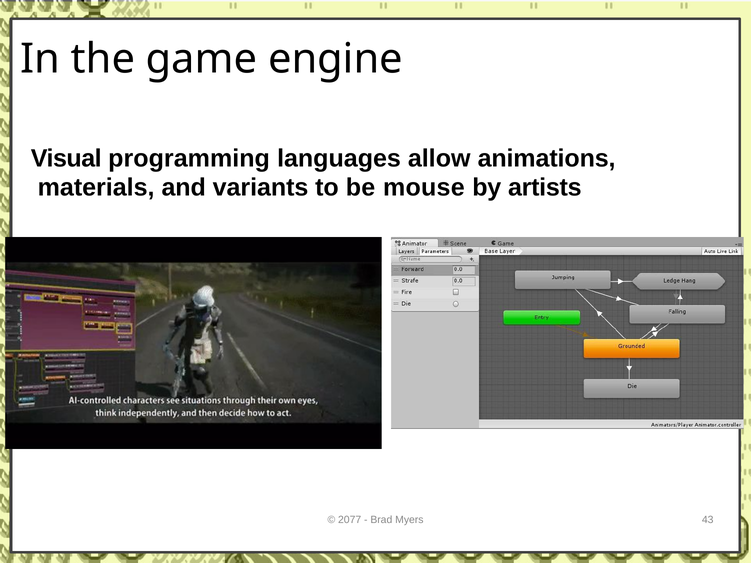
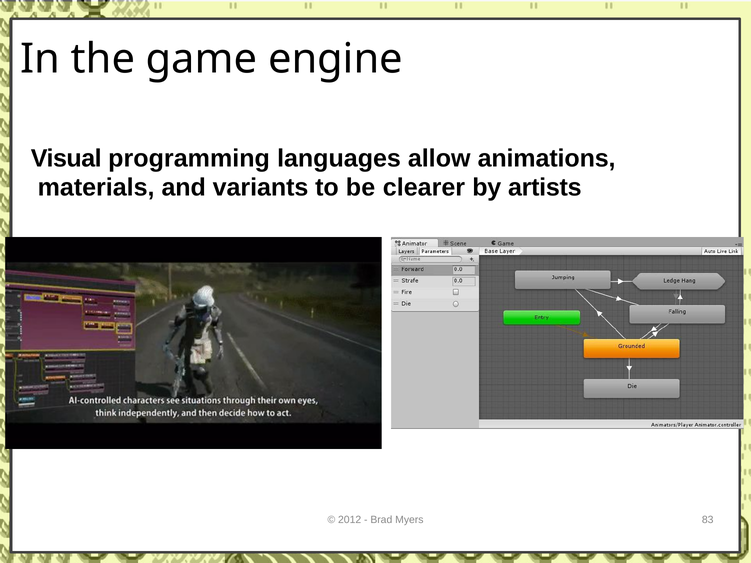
mouse: mouse -> clearer (424, 188)
2077: 2077 -> 2012 (350, 520)
43: 43 -> 83 (708, 520)
